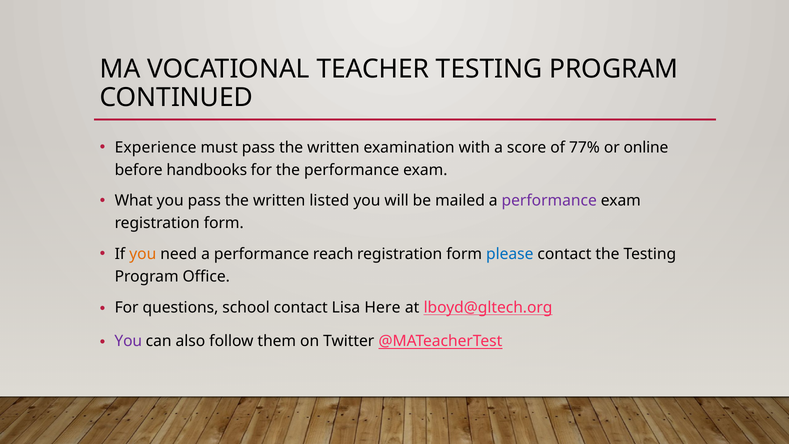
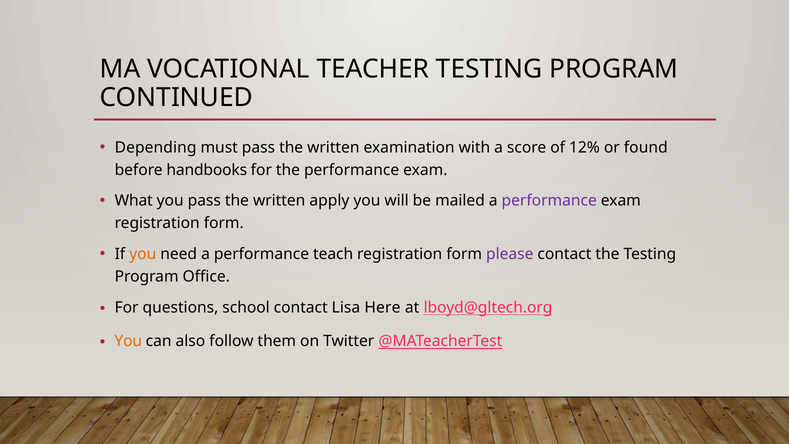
Experience: Experience -> Depending (156, 148)
77%: 77% -> 12% (584, 148)
online: online -> found (646, 148)
listed: listed -> apply (329, 201)
reach: reach -> teach (333, 254)
please colour: blue -> purple (510, 254)
You colour: purple -> orange (128, 341)
